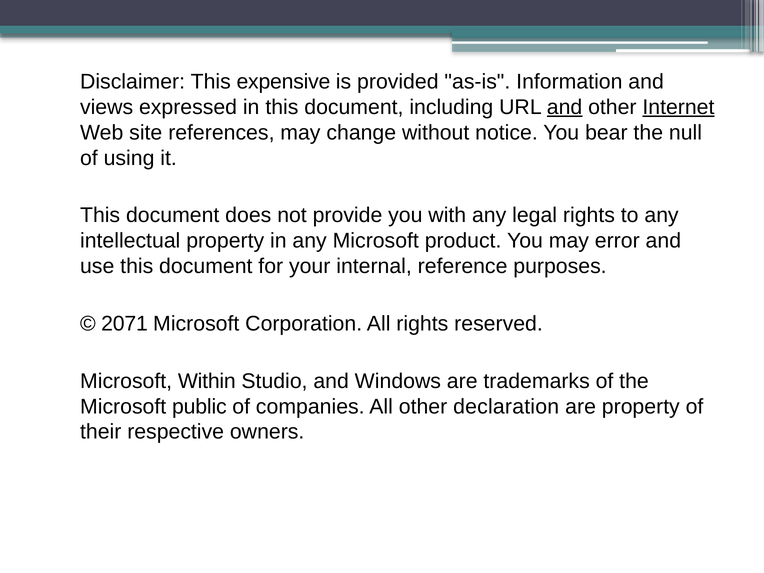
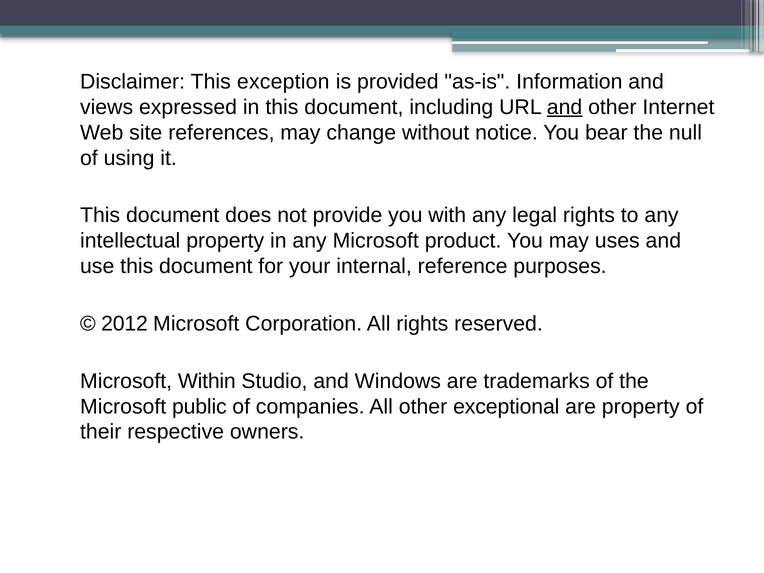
expensive: expensive -> exception (283, 82)
Internet underline: present -> none (678, 107)
error: error -> uses (617, 241)
2071: 2071 -> 2012 (125, 324)
declaration: declaration -> exceptional (506, 407)
